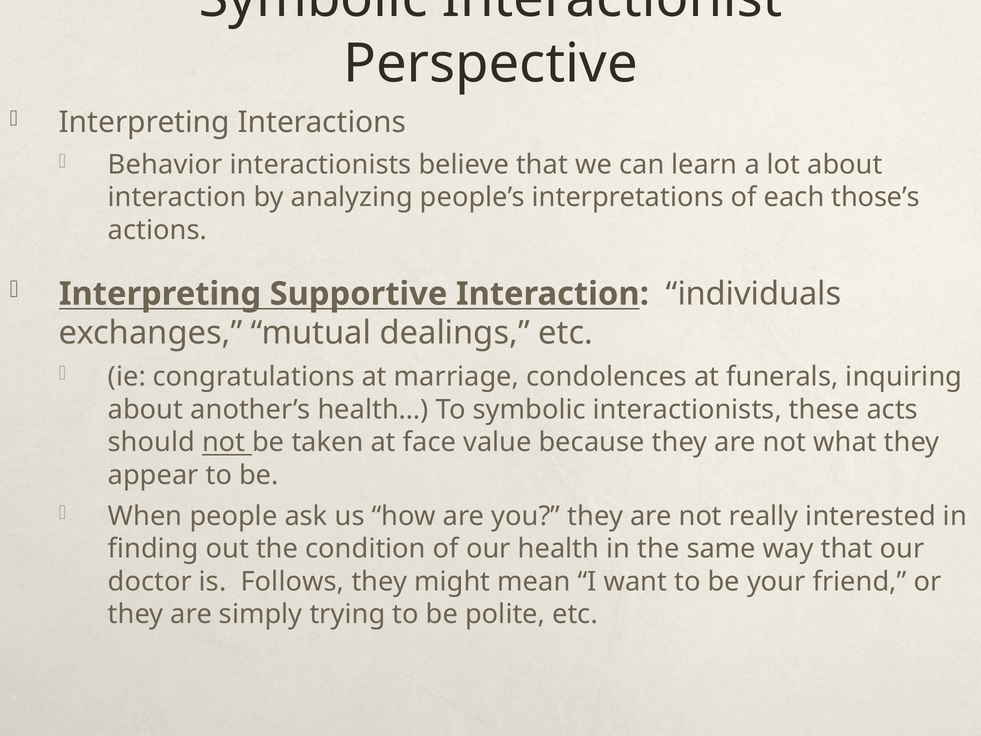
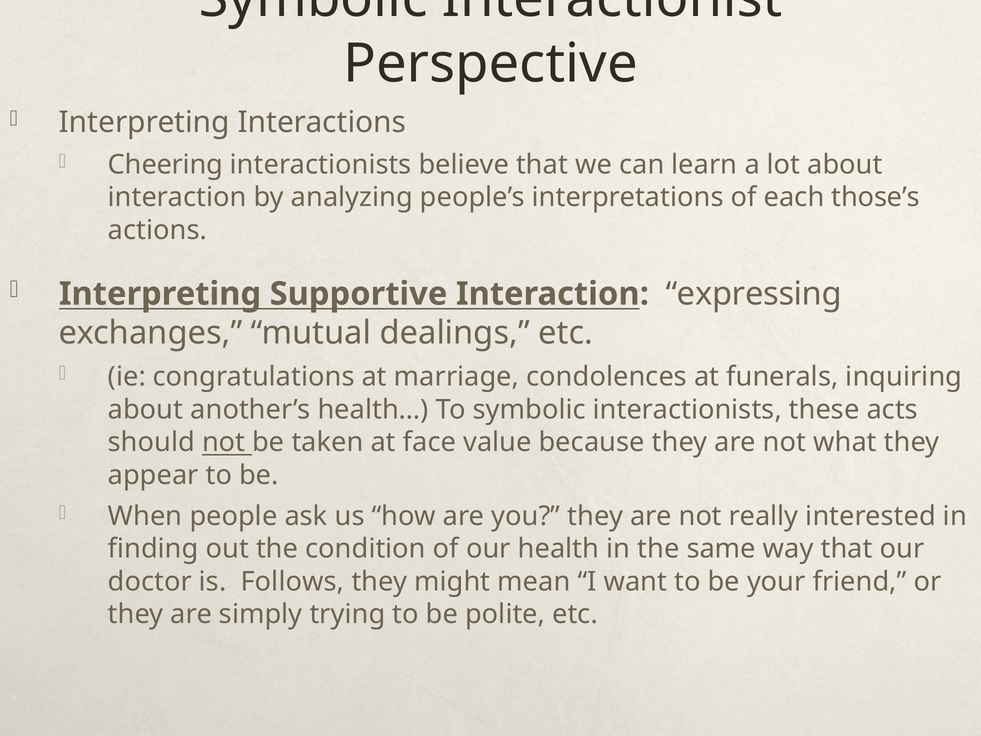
Behavior: Behavior -> Cheering (165, 165)
individuals: individuals -> expressing (754, 294)
